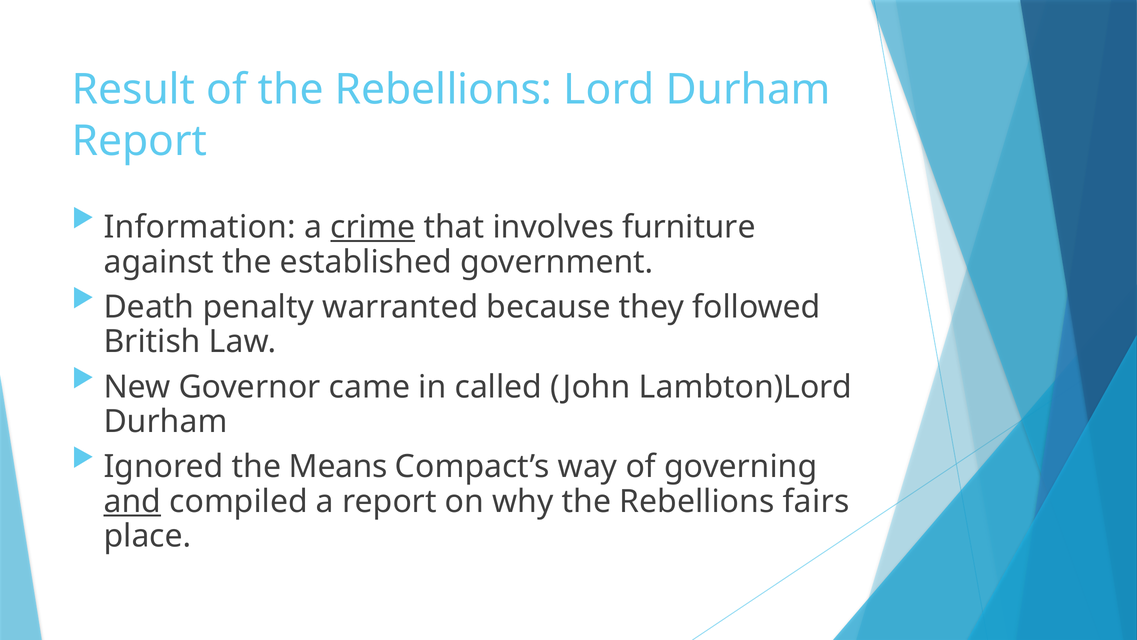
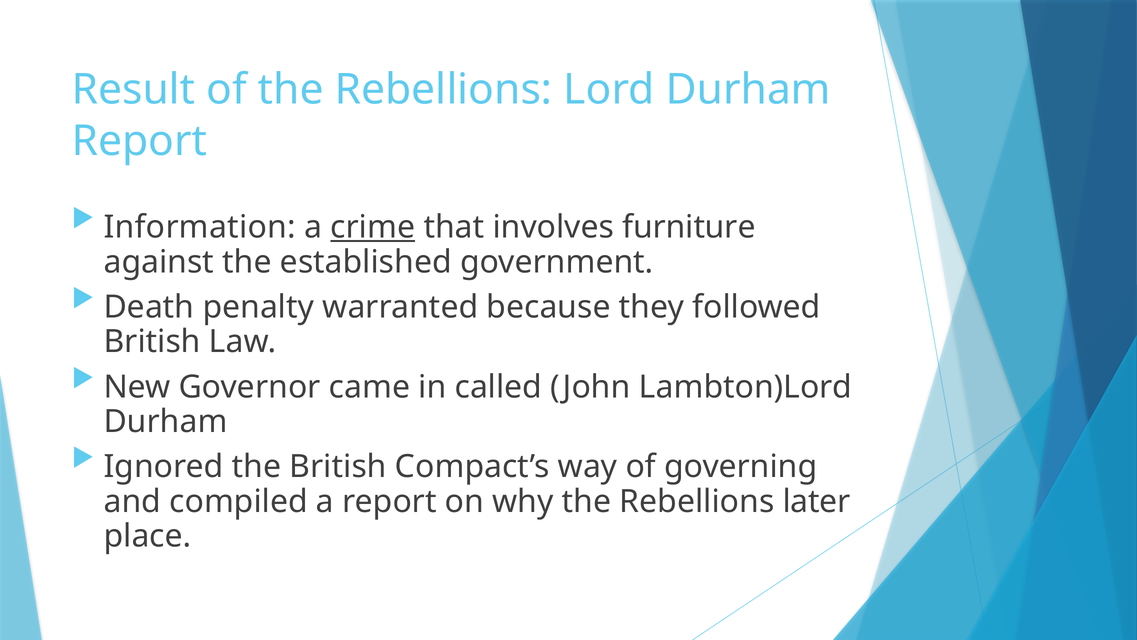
the Means: Means -> British (338, 467)
and underline: present -> none (132, 501)
fairs: fairs -> later (816, 501)
